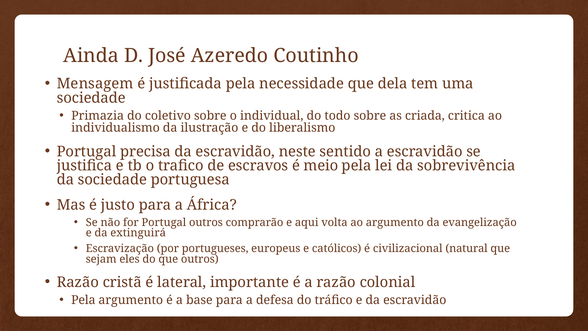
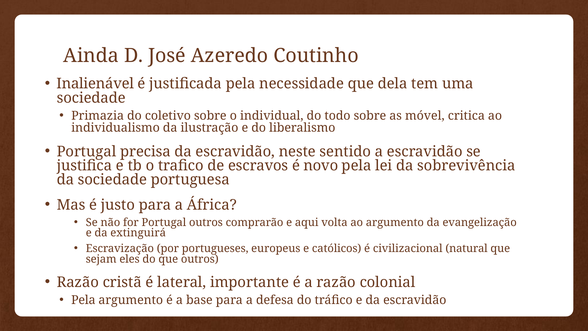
Mensagem: Mensagem -> Inalienável (95, 84)
criada: criada -> móvel (425, 116)
meio: meio -> novo (321, 166)
